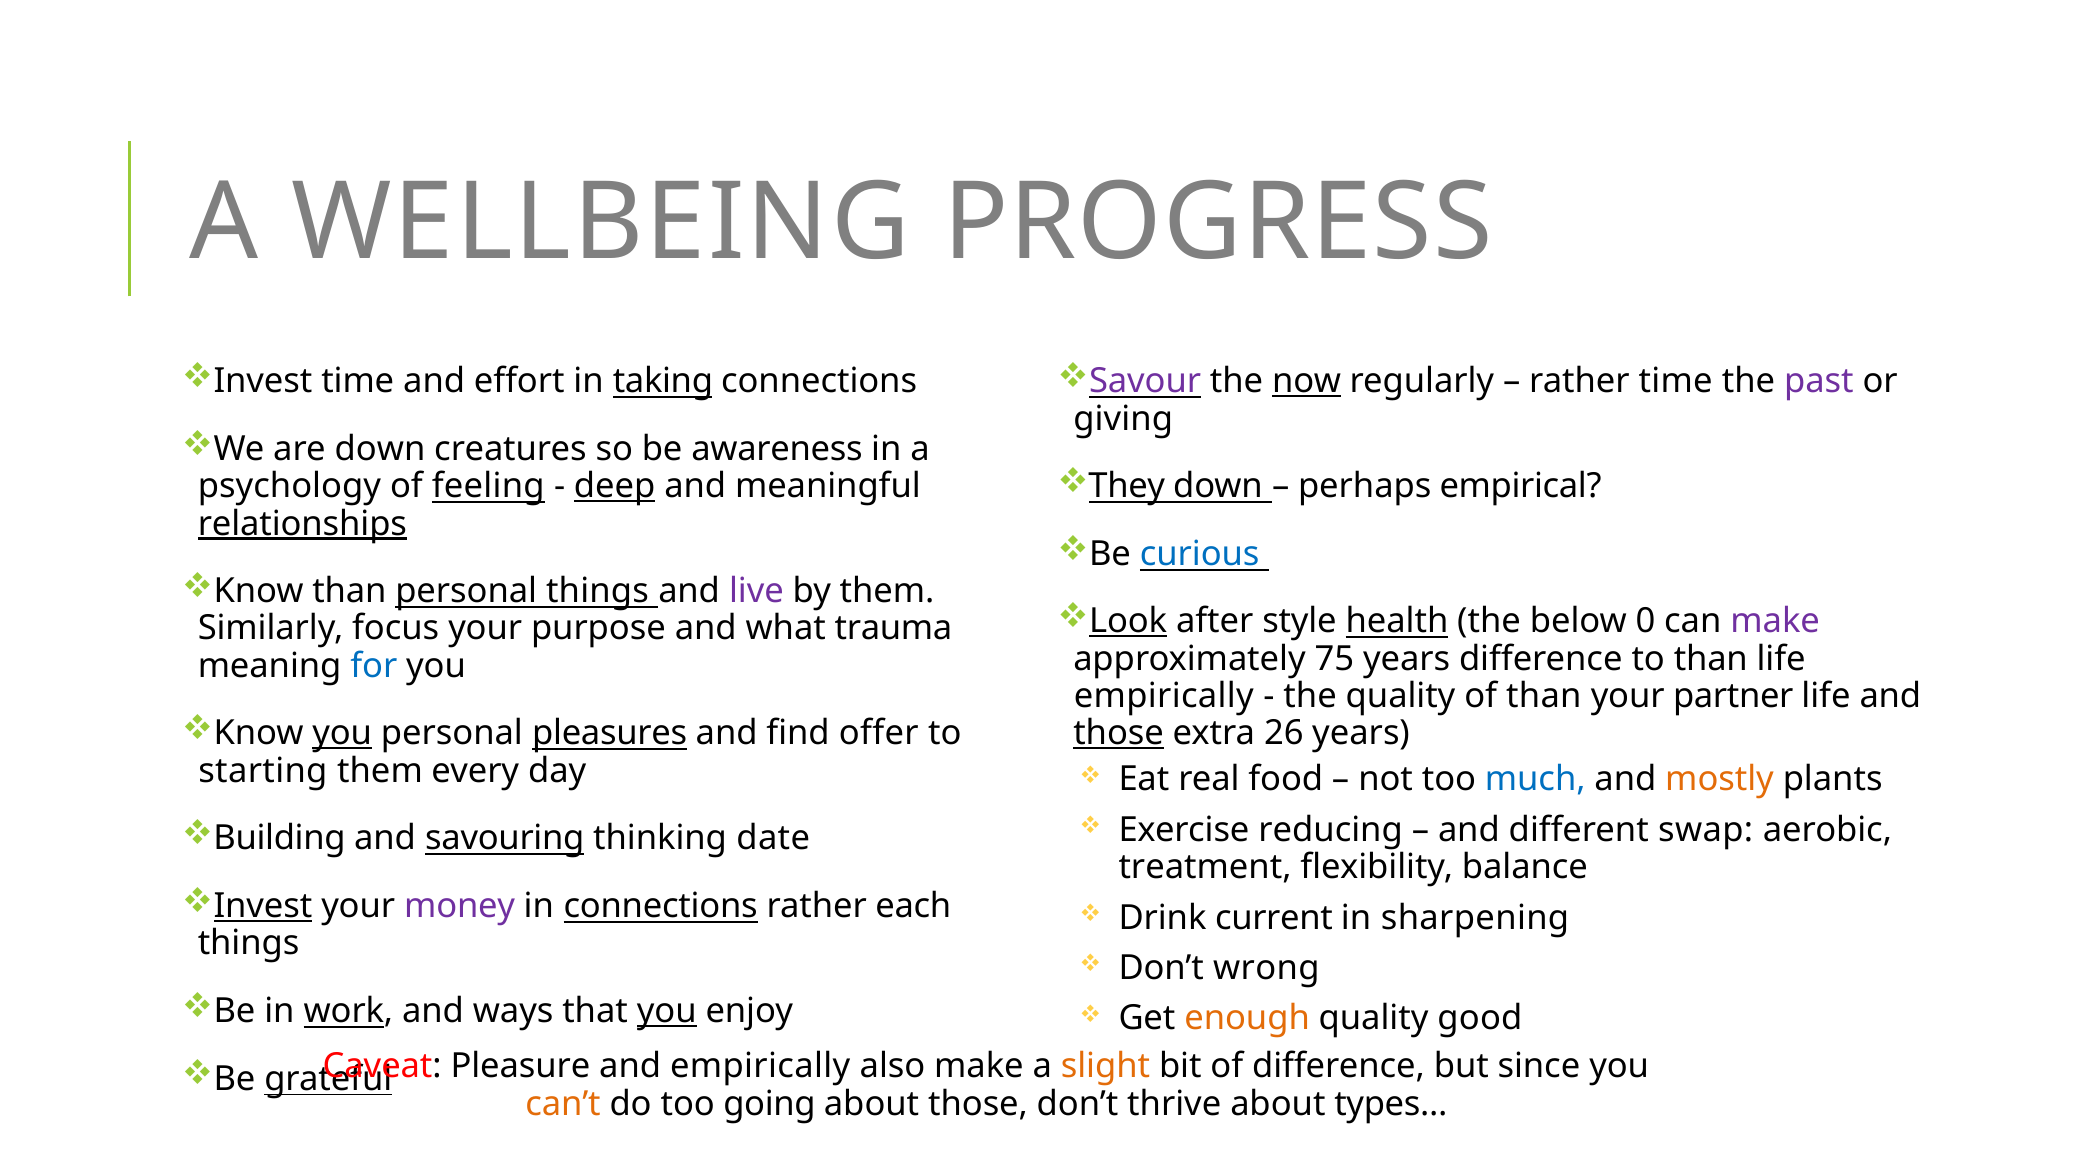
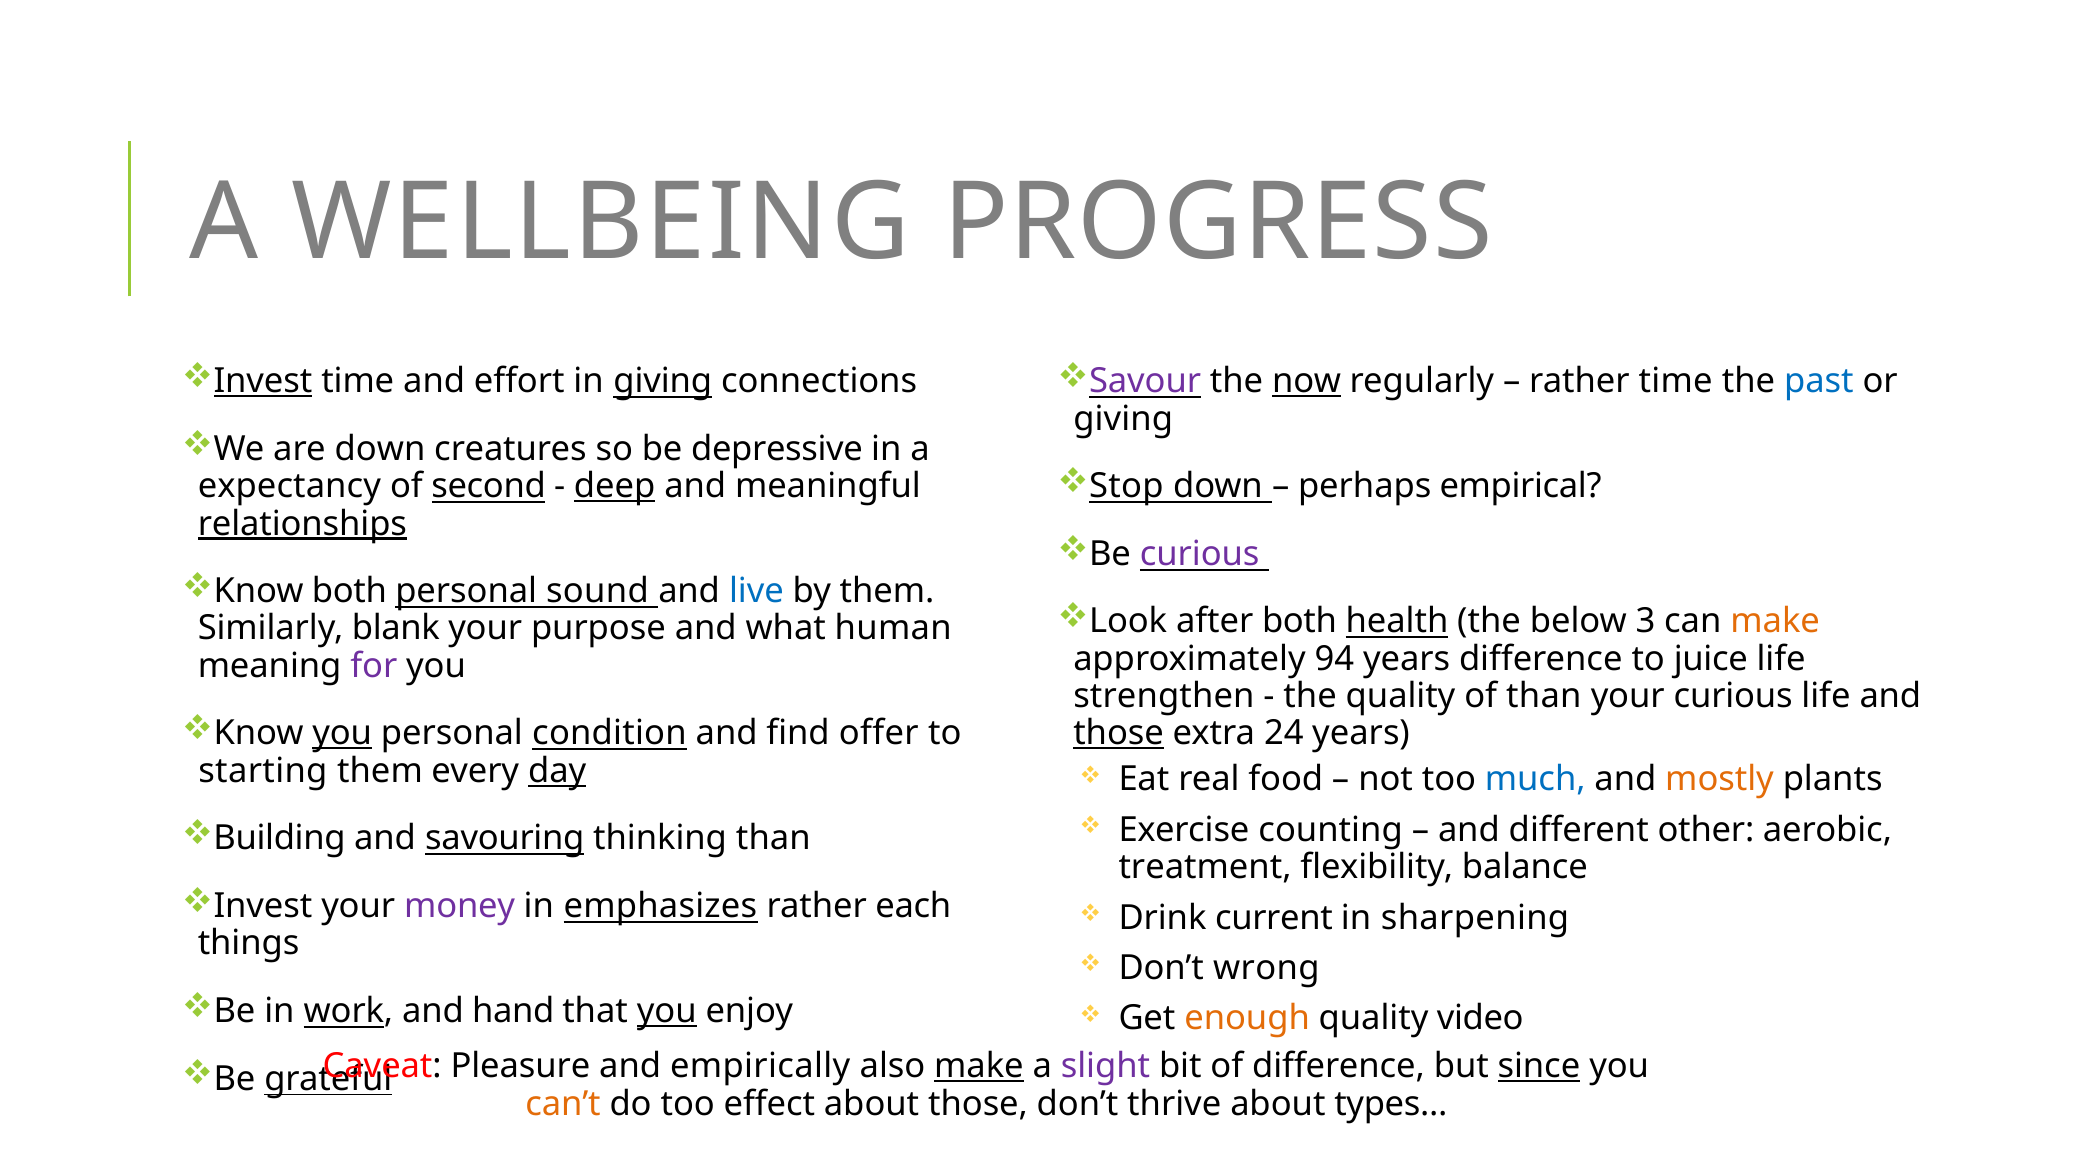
Invest underline: none -> present (263, 381)
in taking: taking -> giving (663, 381)
past colour: purple -> blue (1819, 381)
awareness: awareness -> depressive (777, 449)
They: They -> Stop (1126, 486)
psychology: psychology -> expectancy (289, 486)
feeling: feeling -> second (489, 486)
curious colour: blue -> purple (1200, 554)
Know than: than -> both (349, 591)
personal things: things -> sound (597, 591)
live colour: purple -> blue (756, 591)
Look underline: present -> none (1128, 621)
after style: style -> both (1300, 621)
0: 0 -> 3 (1645, 621)
make colour: purple -> orange (1775, 621)
focus: focus -> blank (396, 628)
trauma: trauma -> human (893, 628)
75: 75 -> 94 (1334, 659)
to than: than -> juice (1711, 659)
for colour: blue -> purple (374, 666)
empirically: empirically -> strengthen (1164, 696)
your partner: partner -> curious (1733, 696)
pleasures: pleasures -> condition (609, 733)
26: 26 -> 24 (1284, 733)
day underline: none -> present (557, 771)
reducing: reducing -> counting (1331, 830)
swap: swap -> other (1706, 830)
thinking date: date -> than (773, 838)
Invest underline: present -> none (263, 906)
in connections: connections -> emphasizes (660, 906)
ways: ways -> hand (513, 1011)
good: good -> video (1480, 1018)
make underline: none -> present (979, 1066)
slight colour: orange -> purple (1105, 1066)
since underline: none -> present (1539, 1066)
going: going -> effect (769, 1104)
